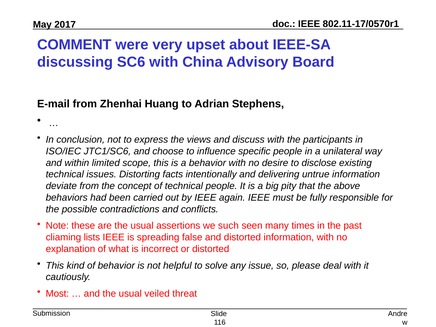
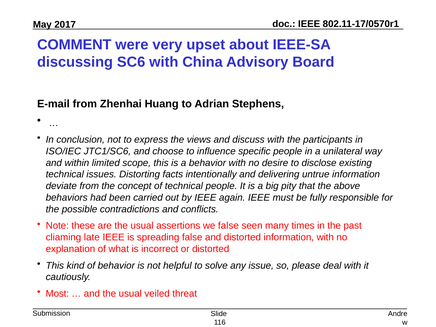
we such: such -> false (228, 226)
lists: lists -> late (92, 237)
